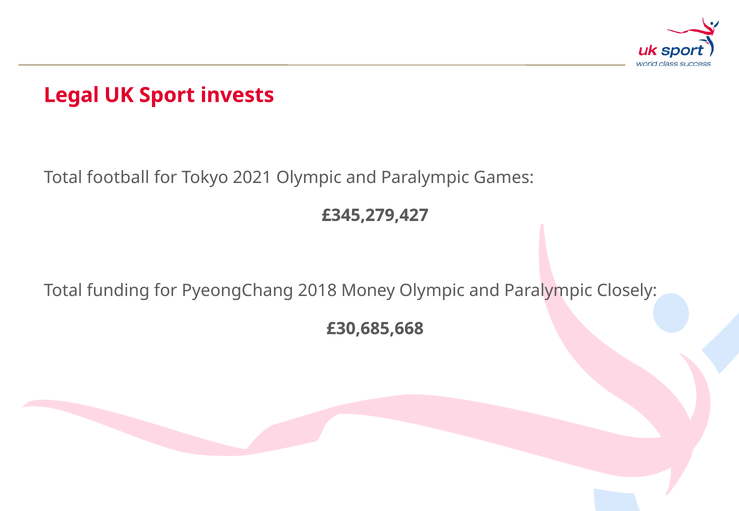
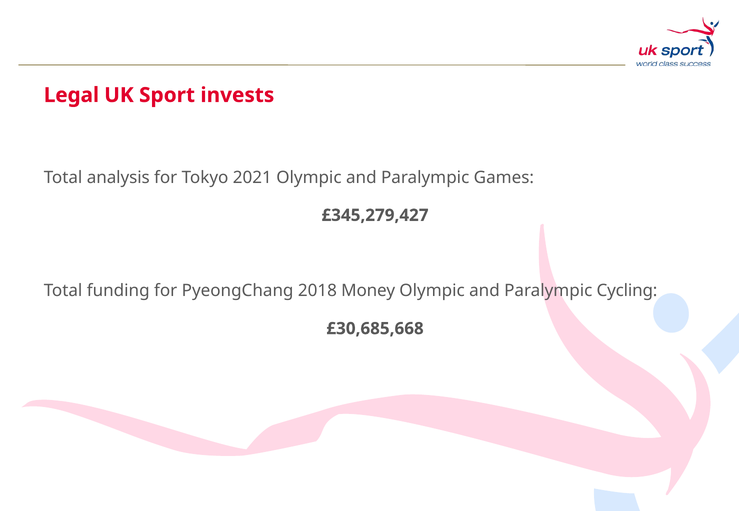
football: football -> analysis (118, 178)
Closely: Closely -> Cycling (627, 291)
